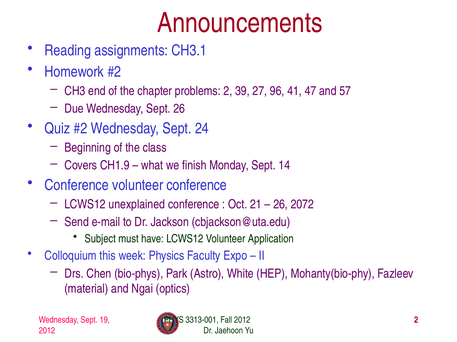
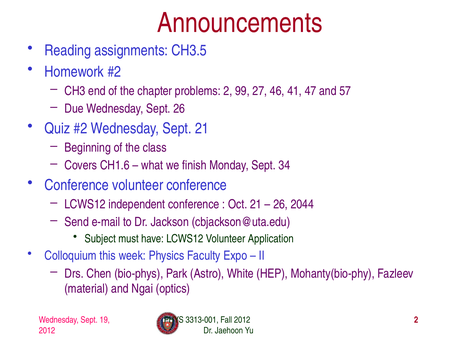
CH3.1: CH3.1 -> CH3.5 (189, 51)
39: 39 -> 99 (242, 91)
96: 96 -> 46 (277, 91)
Sept 24: 24 -> 21 (202, 129)
CH1.9: CH1.9 -> CH1.6 (115, 166)
14: 14 -> 34 (284, 166)
unexplained: unexplained -> independent (137, 205)
2072: 2072 -> 2044 (302, 205)
